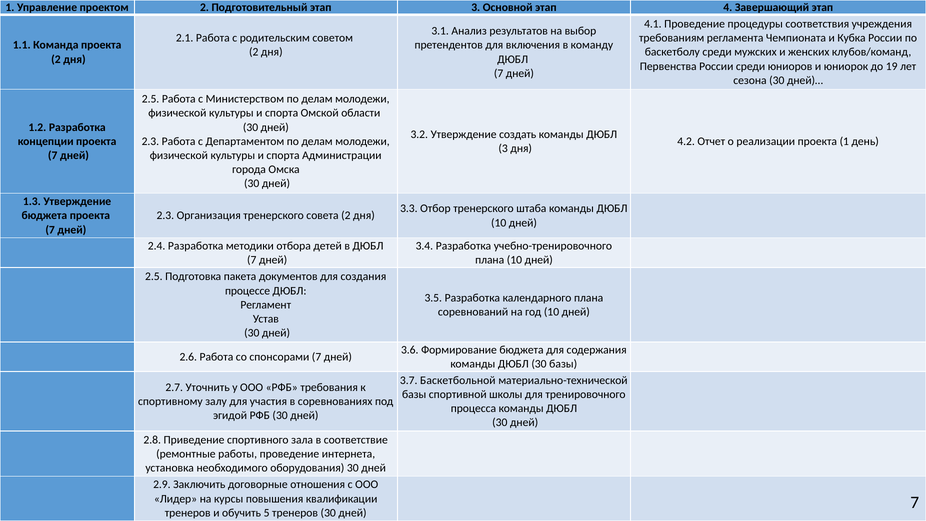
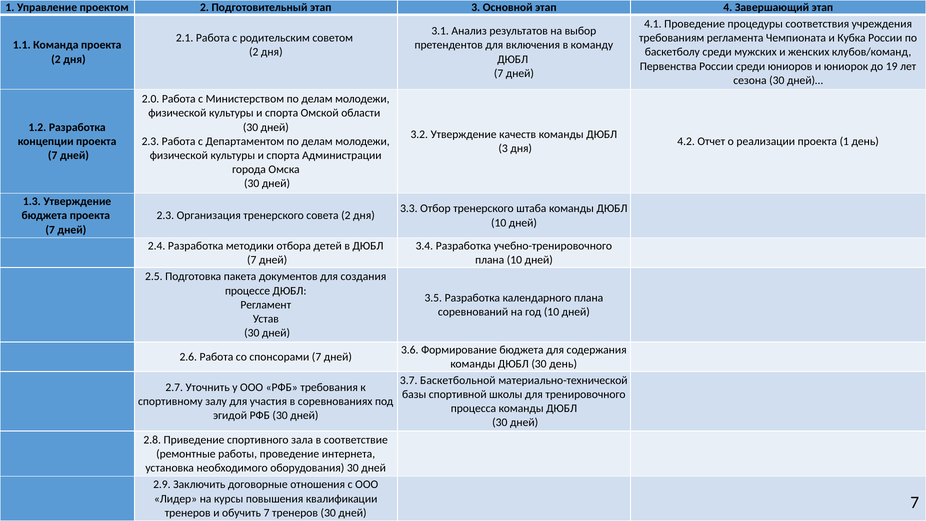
2.5: 2.5 -> 2.0 (151, 99)
создать: создать -> качеств (518, 134)
30 базы: базы -> день (563, 364)
обучить 5: 5 -> 7 (267, 513)
